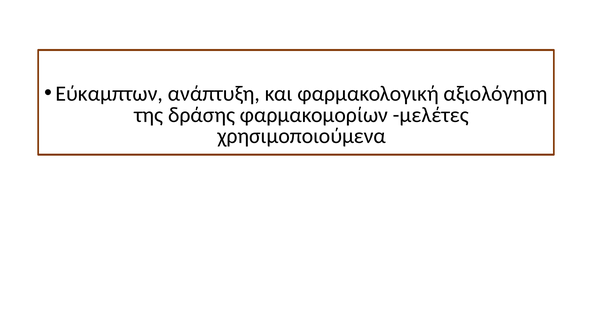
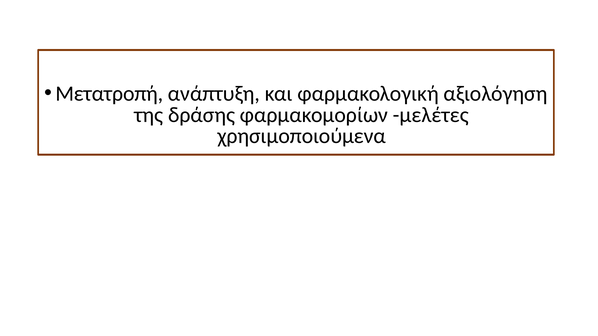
Εύκαμπτων: Εύκαμπτων -> Μετατροπή (109, 94)
